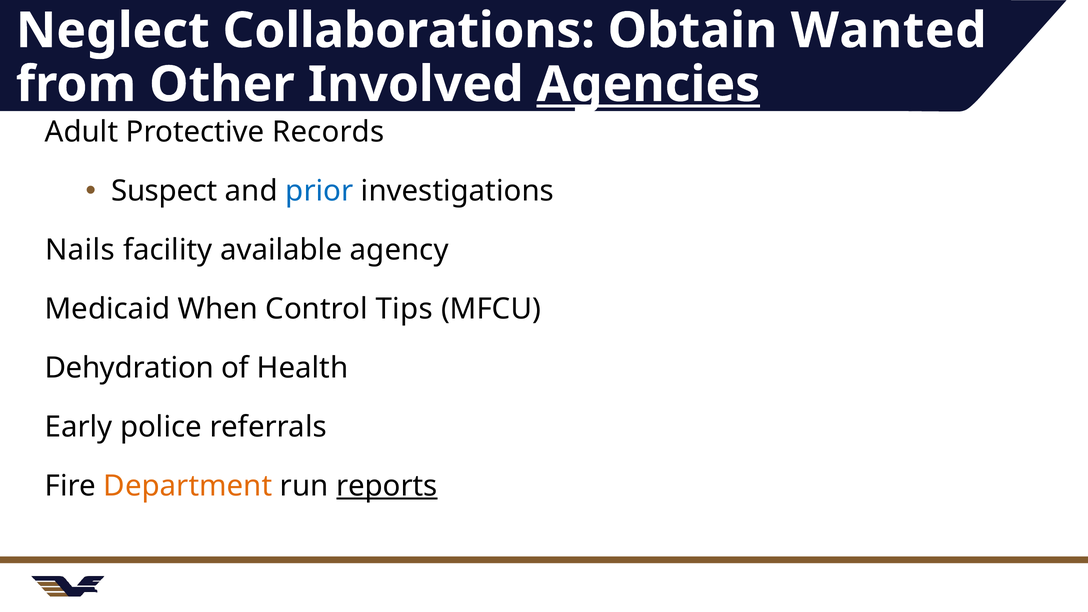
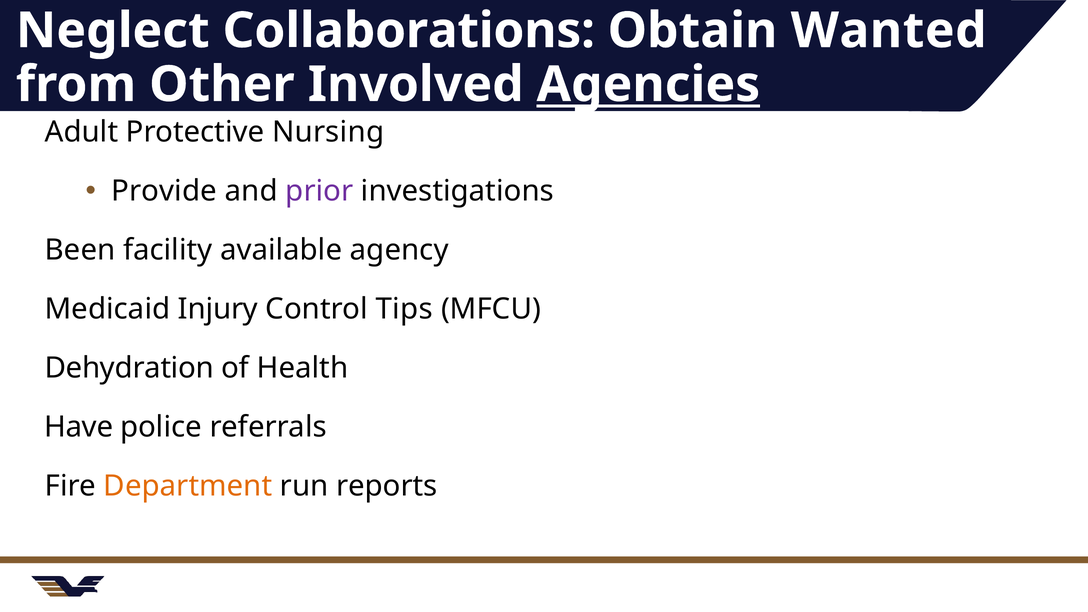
Records: Records -> Nursing (328, 132)
Suspect: Suspect -> Provide (164, 191)
prior colour: blue -> purple (319, 191)
Nails: Nails -> Been (80, 250)
When: When -> Injury (218, 309)
Early: Early -> Have (79, 427)
reports underline: present -> none (387, 486)
